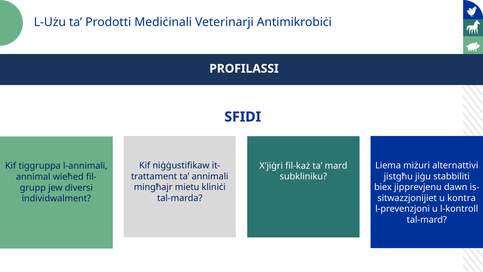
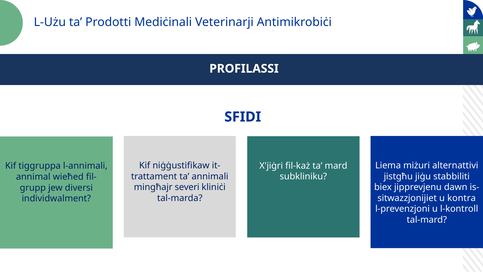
mietu: mietu -> severi (187, 187)
